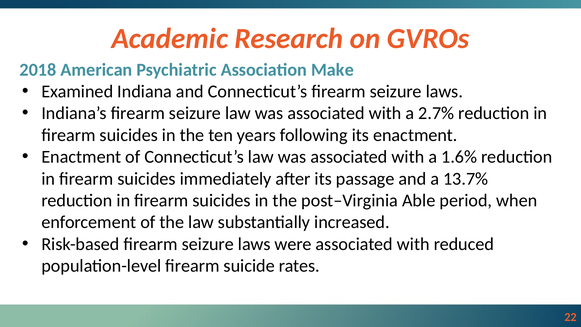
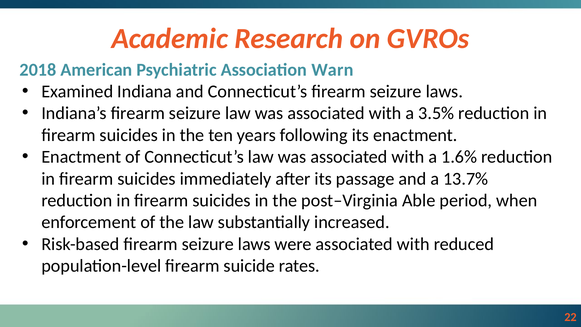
Make: Make -> Warn (332, 70)
2.7%: 2.7% -> 3.5% (436, 113)
